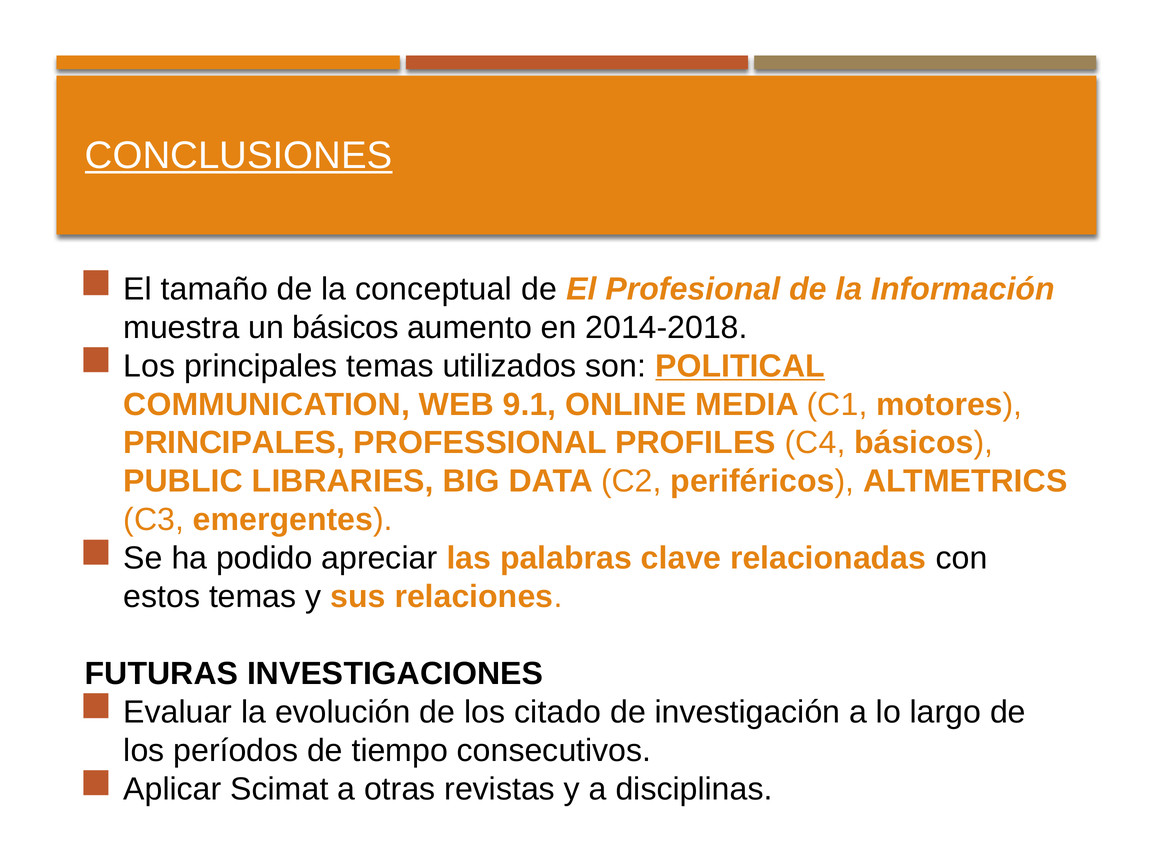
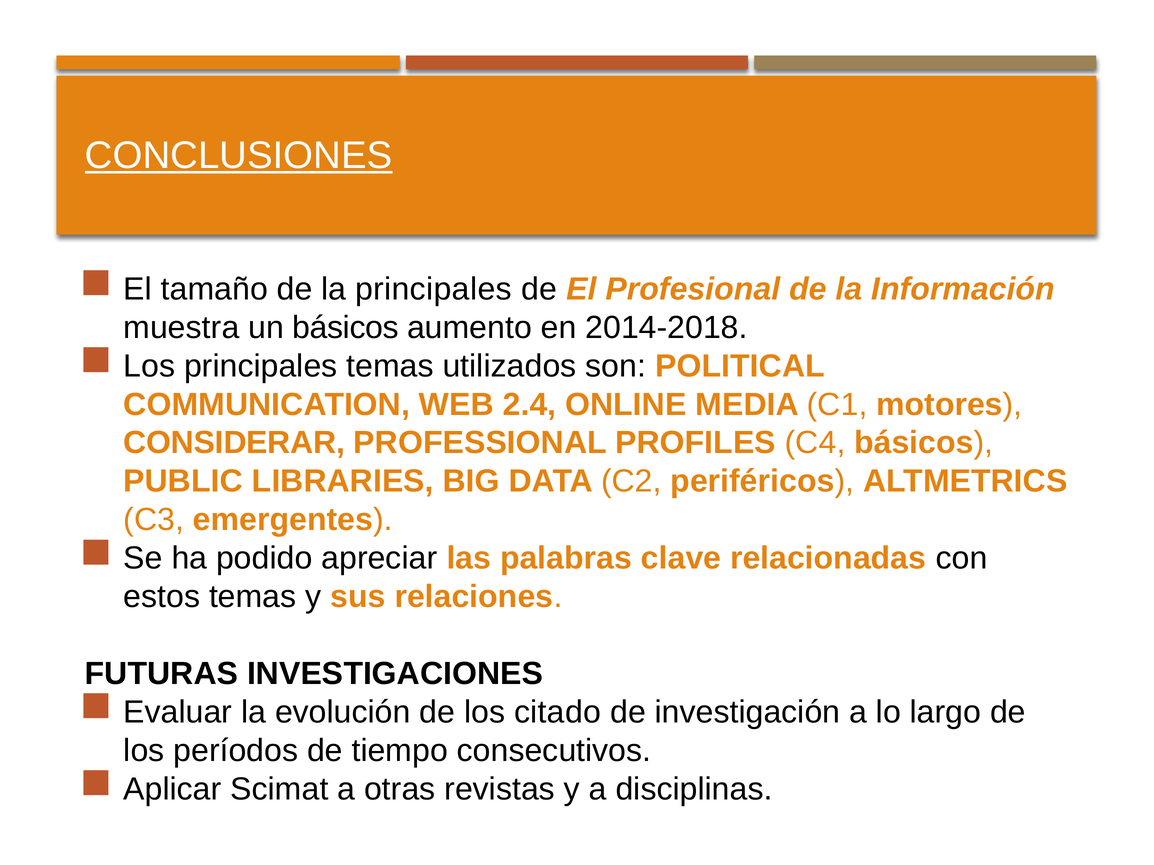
la conceptual: conceptual -> principales (433, 289)
POLITICAL underline: present -> none (740, 366)
9.1: 9.1 -> 2.4 (530, 405)
PRINCIPALES: PRINCIPALES -> CONSIDERAR (234, 443)
